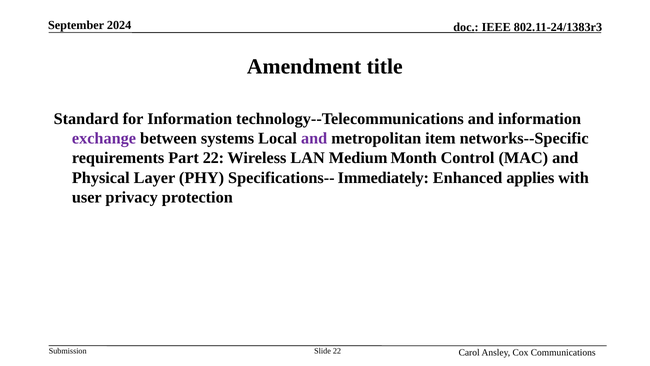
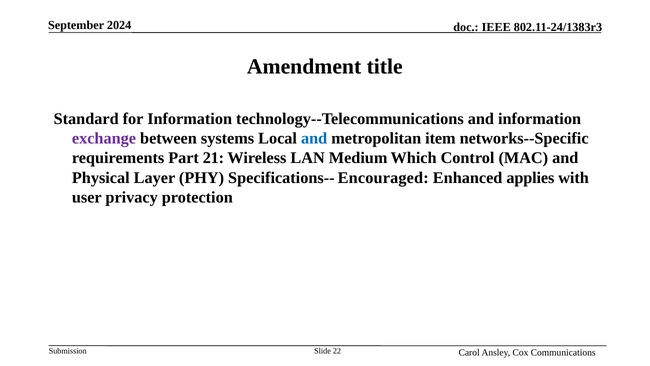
and colour: purple -> blue (314, 138)
Part 22: 22 -> 21 (213, 158)
Month: Month -> Which (414, 158)
Immediately: Immediately -> Encouraged (383, 177)
